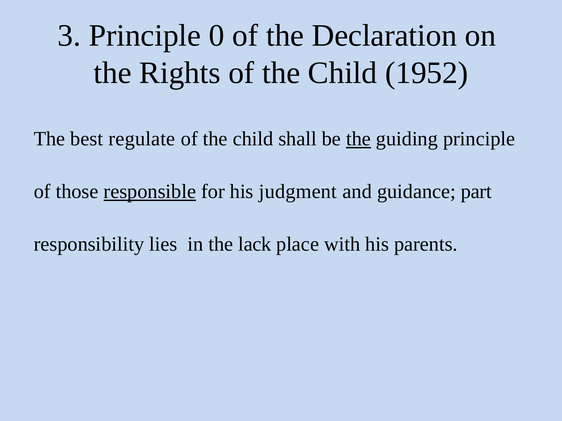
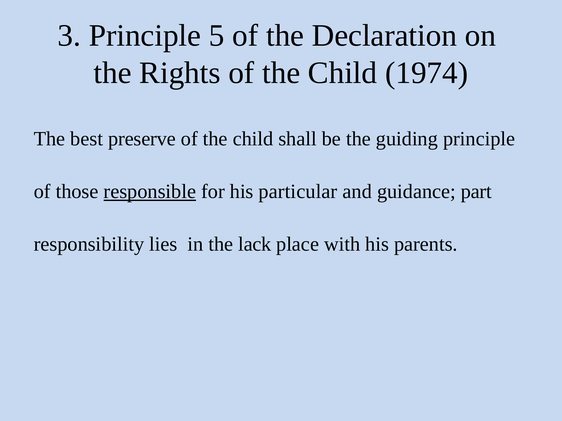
0: 0 -> 5 (217, 35)
1952: 1952 -> 1974 (427, 73)
regulate: regulate -> preserve (142, 139)
the underline: present -> none (358, 139)
judgment: judgment -> particular (298, 192)
